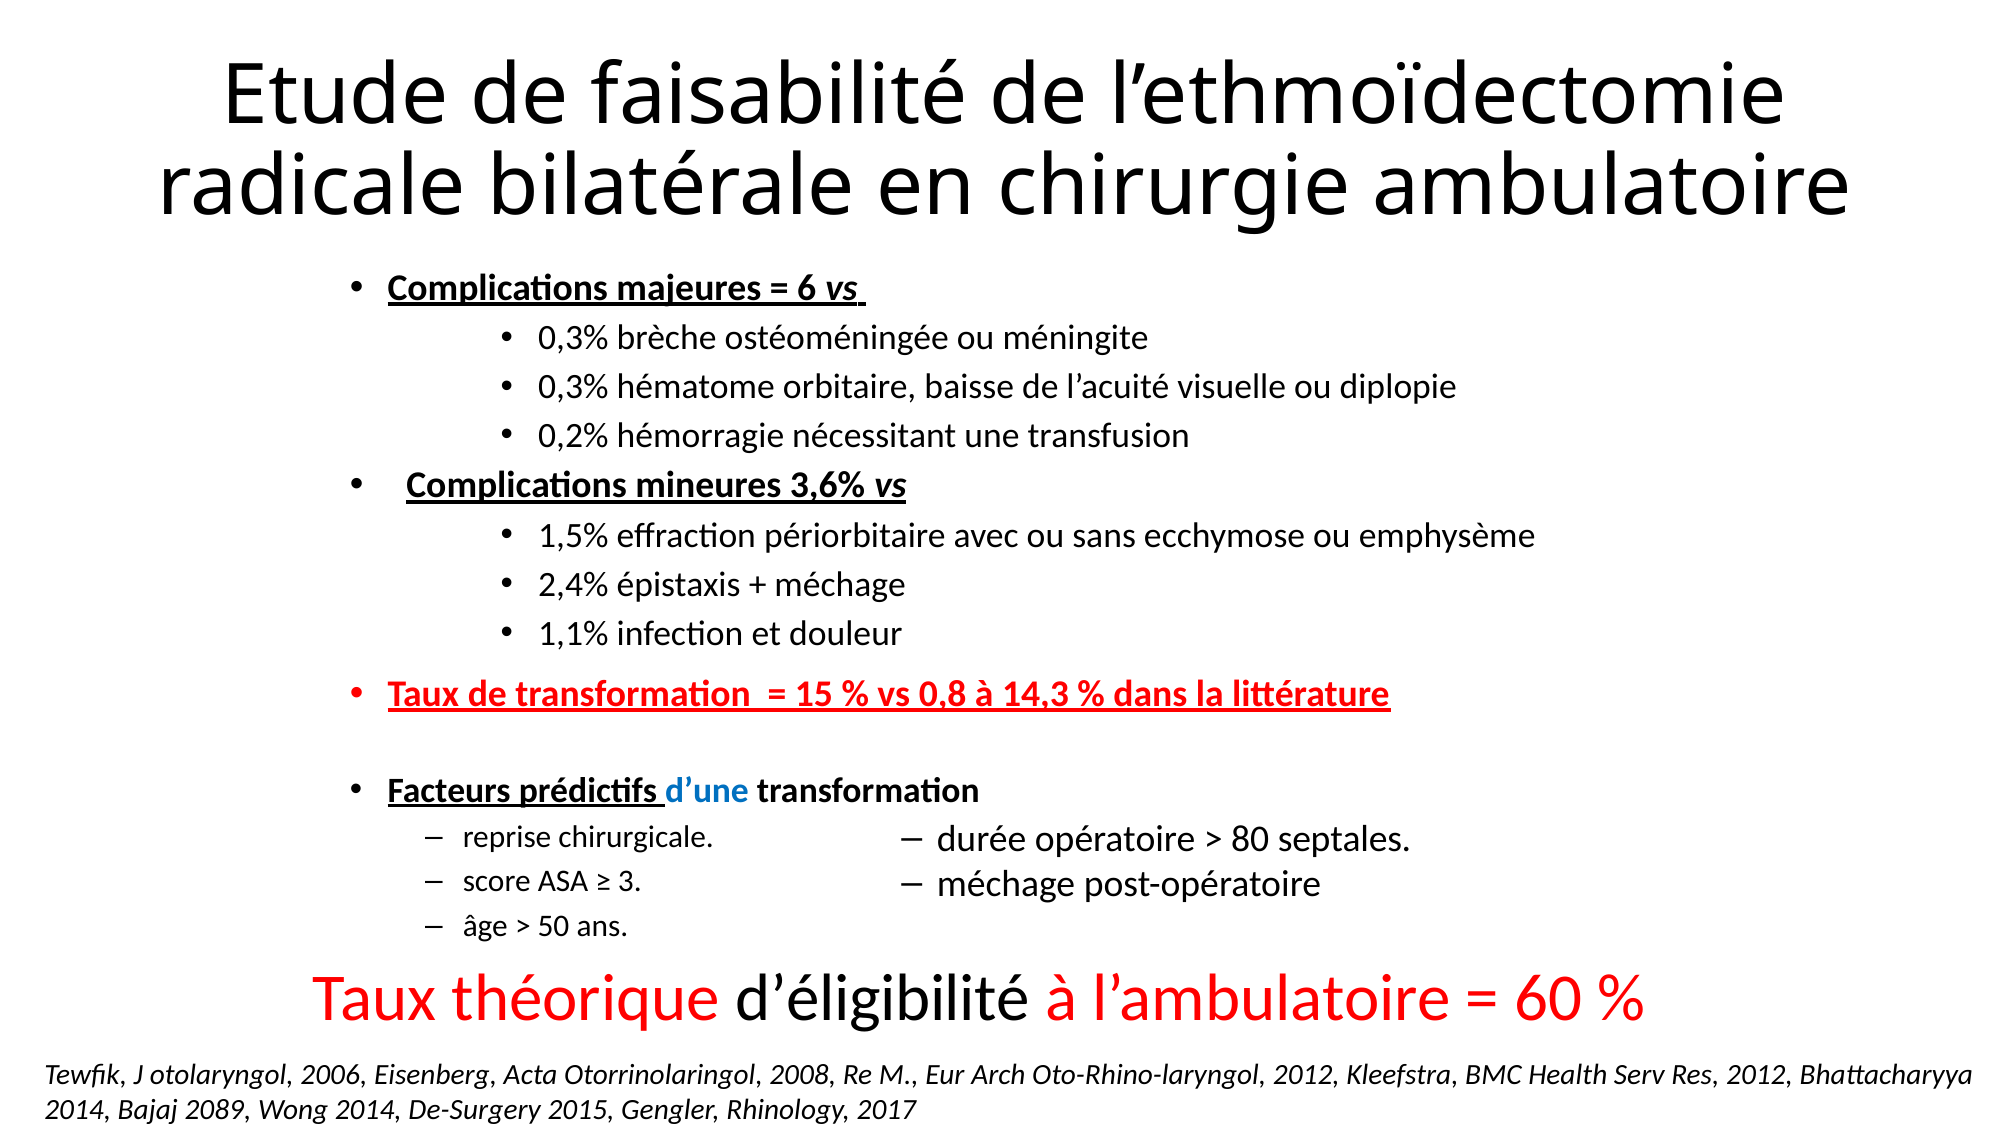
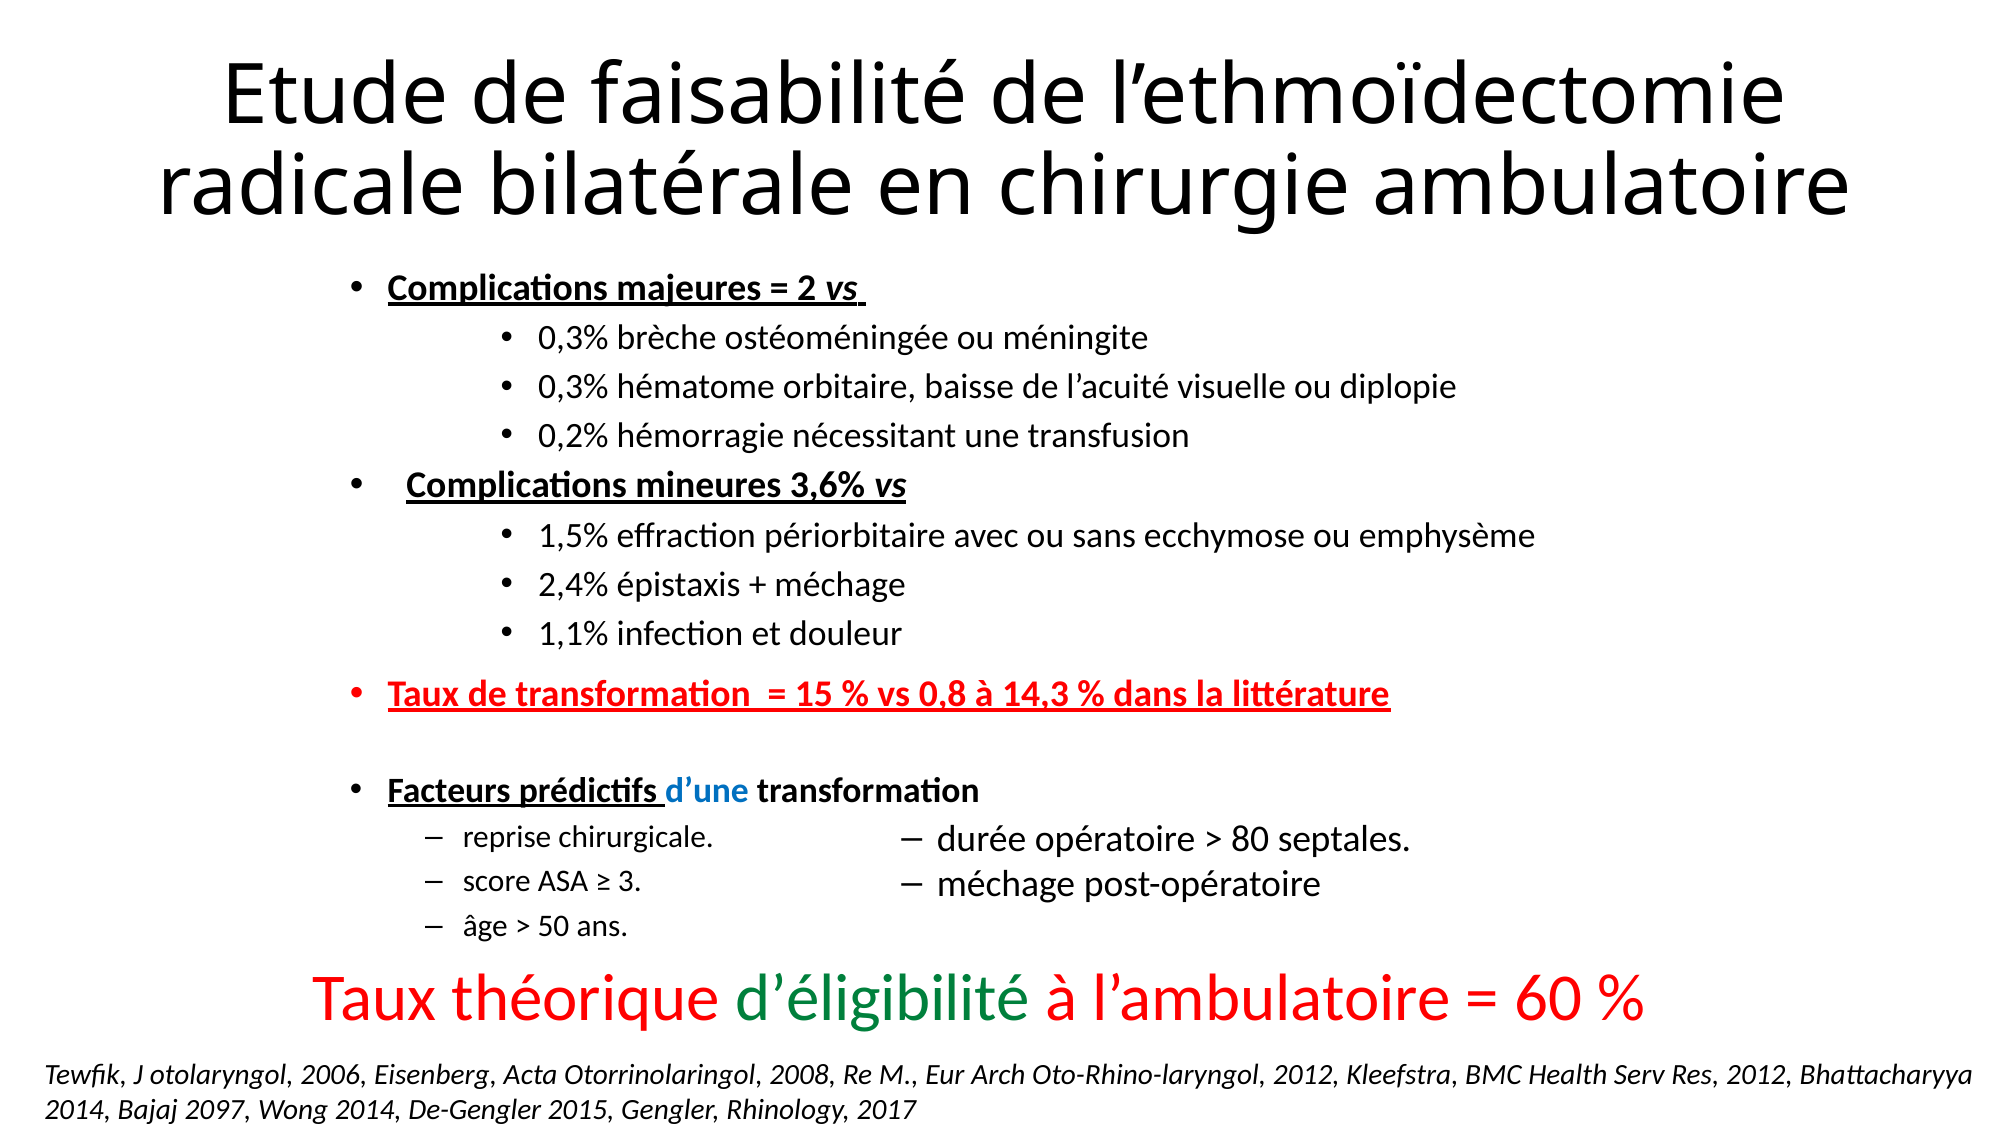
6: 6 -> 2 (807, 288)
d’éligibilité colour: black -> green (883, 999)
2089: 2089 -> 2097 (218, 1110)
De-Surgery: De-Surgery -> De-Gengler (475, 1110)
